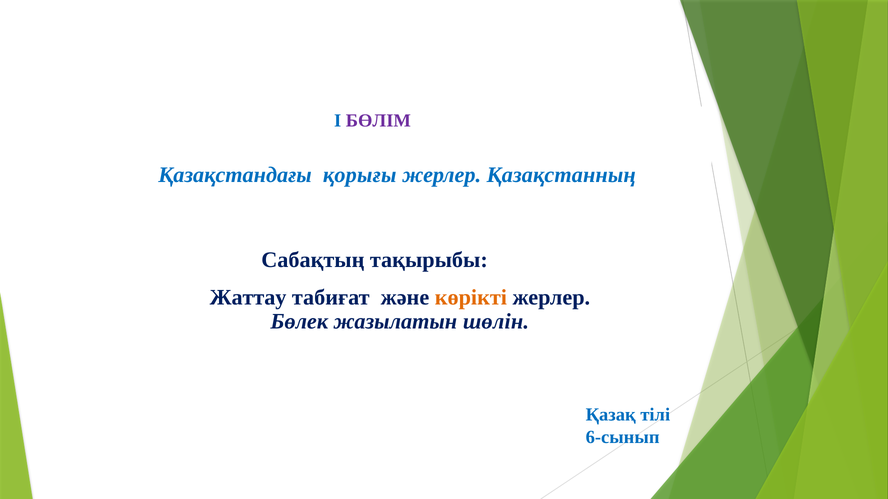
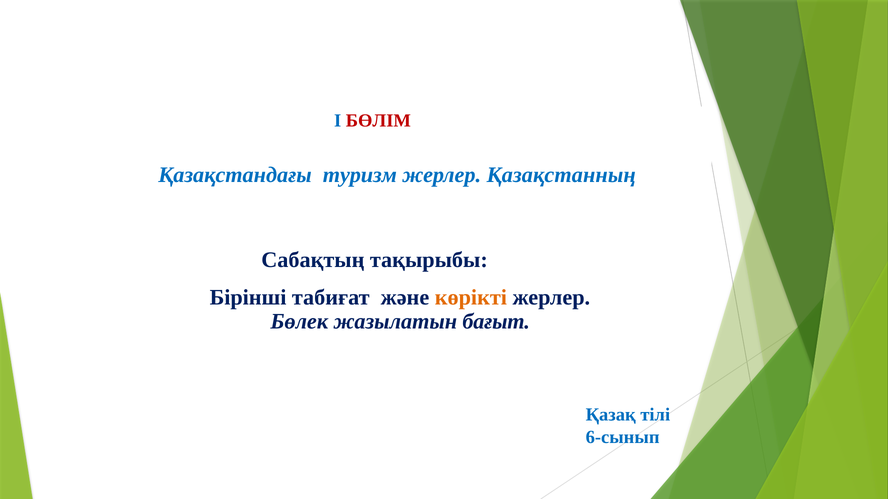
БӨЛІМ colour: purple -> red (378, 121)
қорығы: қорығы -> туризм (360, 175)
Жаттау: Жаттау -> Бірінші (248, 298)
шөлін: шөлін -> бағыт (496, 322)
